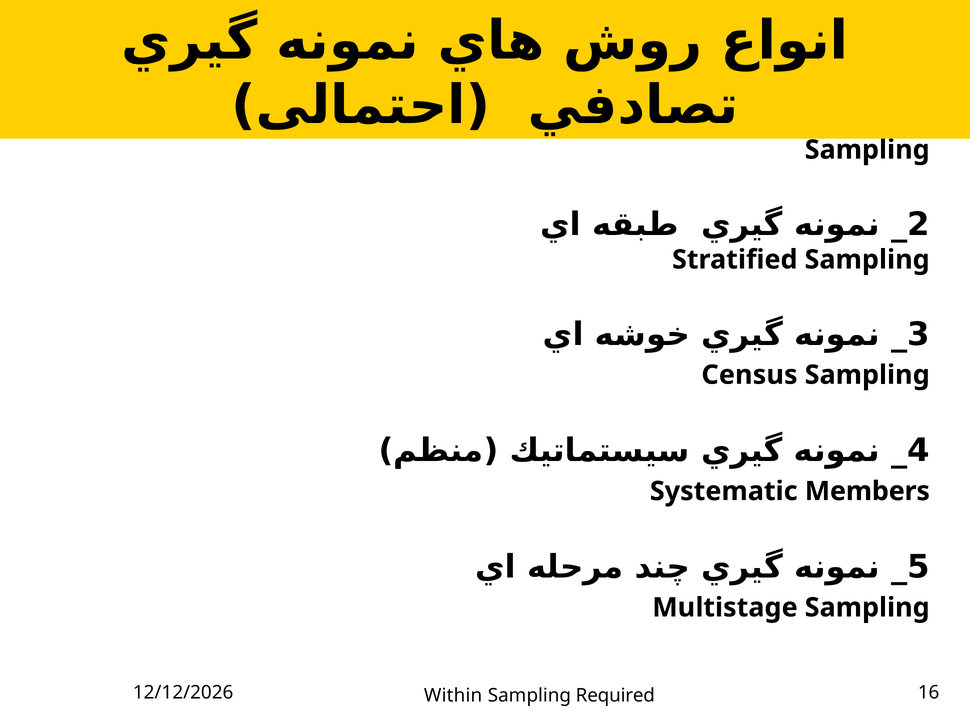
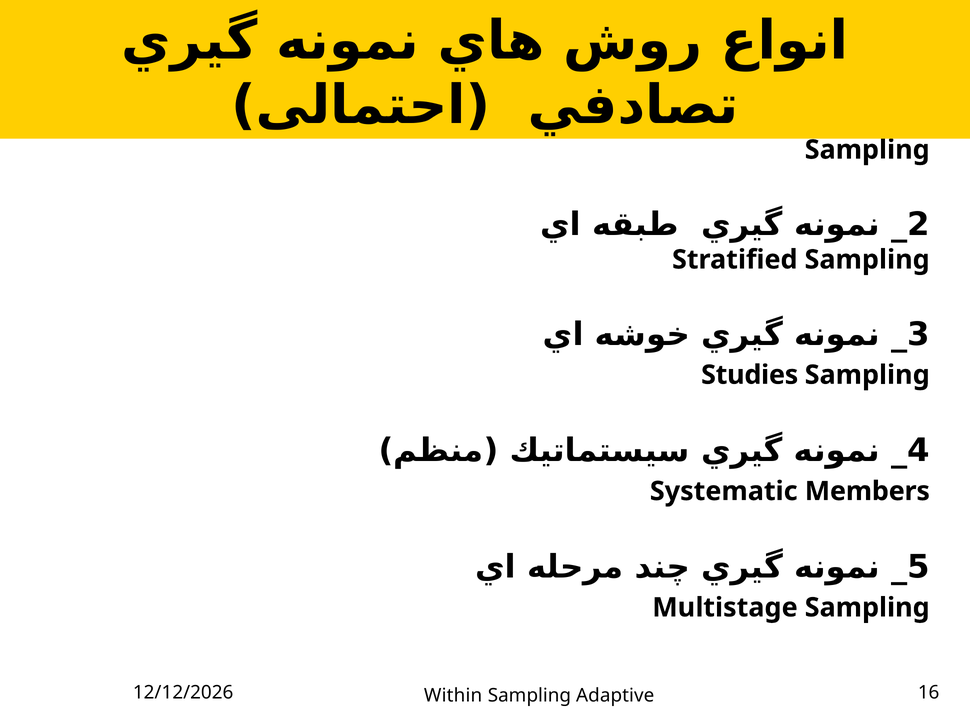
Census: Census -> Studies (750, 375)
Required: Required -> Adaptive (615, 696)
